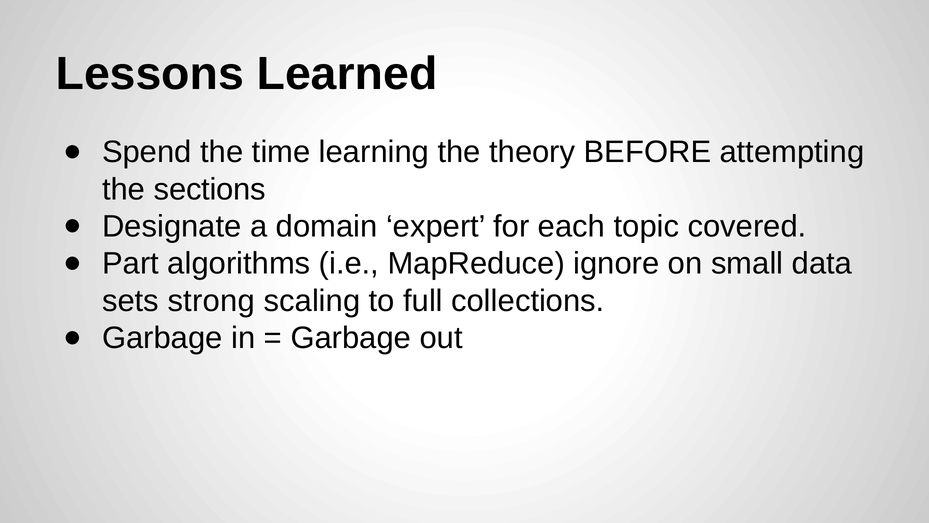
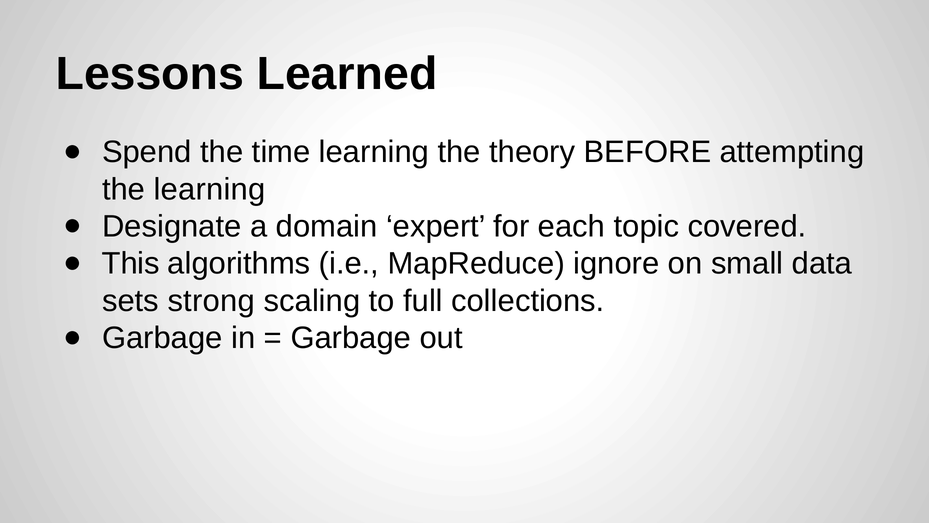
the sections: sections -> learning (210, 189)
Part: Part -> This (131, 263)
